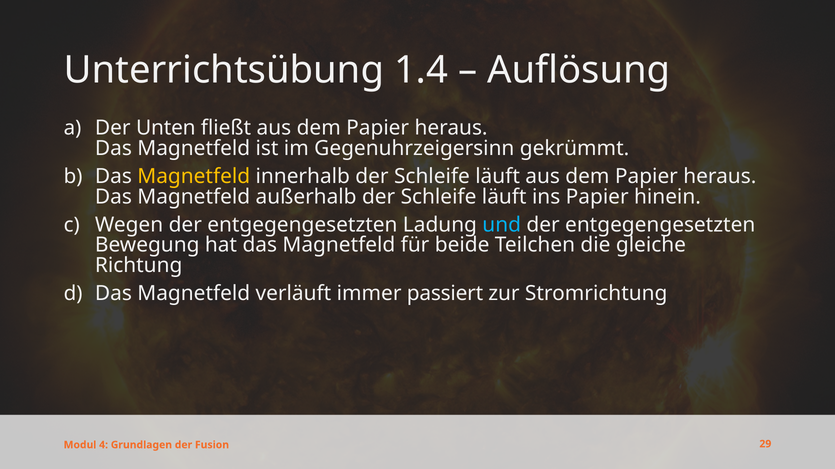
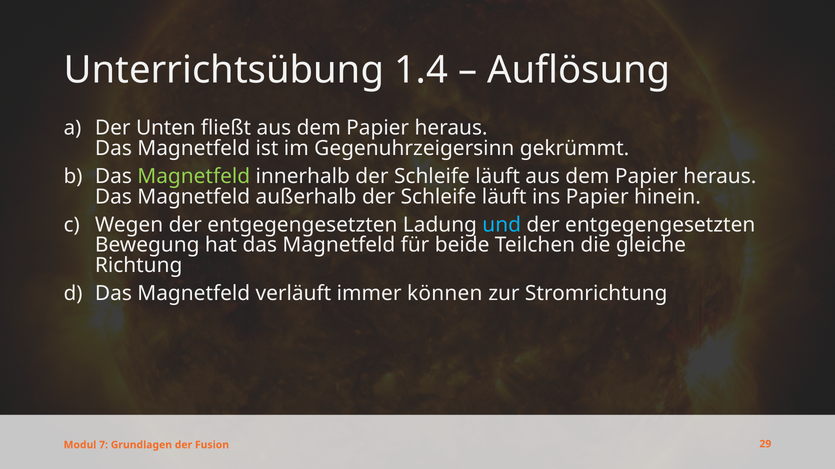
Magnetfeld colour: yellow -> light green (194, 177)
passiert: passiert -> können (445, 294)
4: 4 -> 7 (104, 445)
